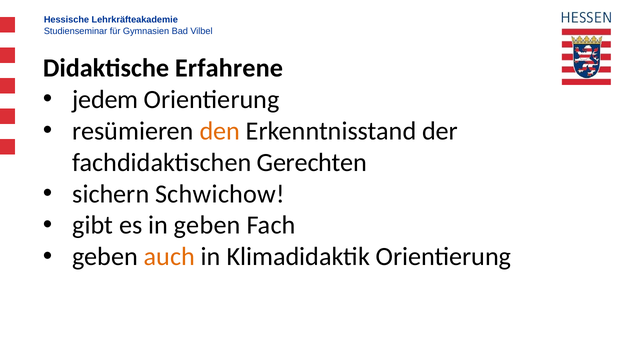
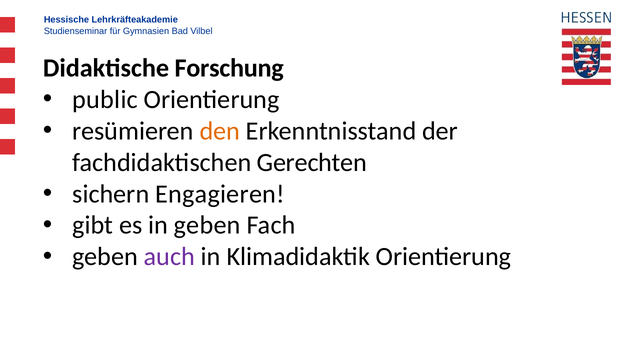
Erfahrene: Erfahrene -> Forschung (229, 68)
jedem: jedem -> public (105, 99)
Schwichow: Schwichow -> Engagieren (220, 194)
auch colour: orange -> purple (169, 257)
